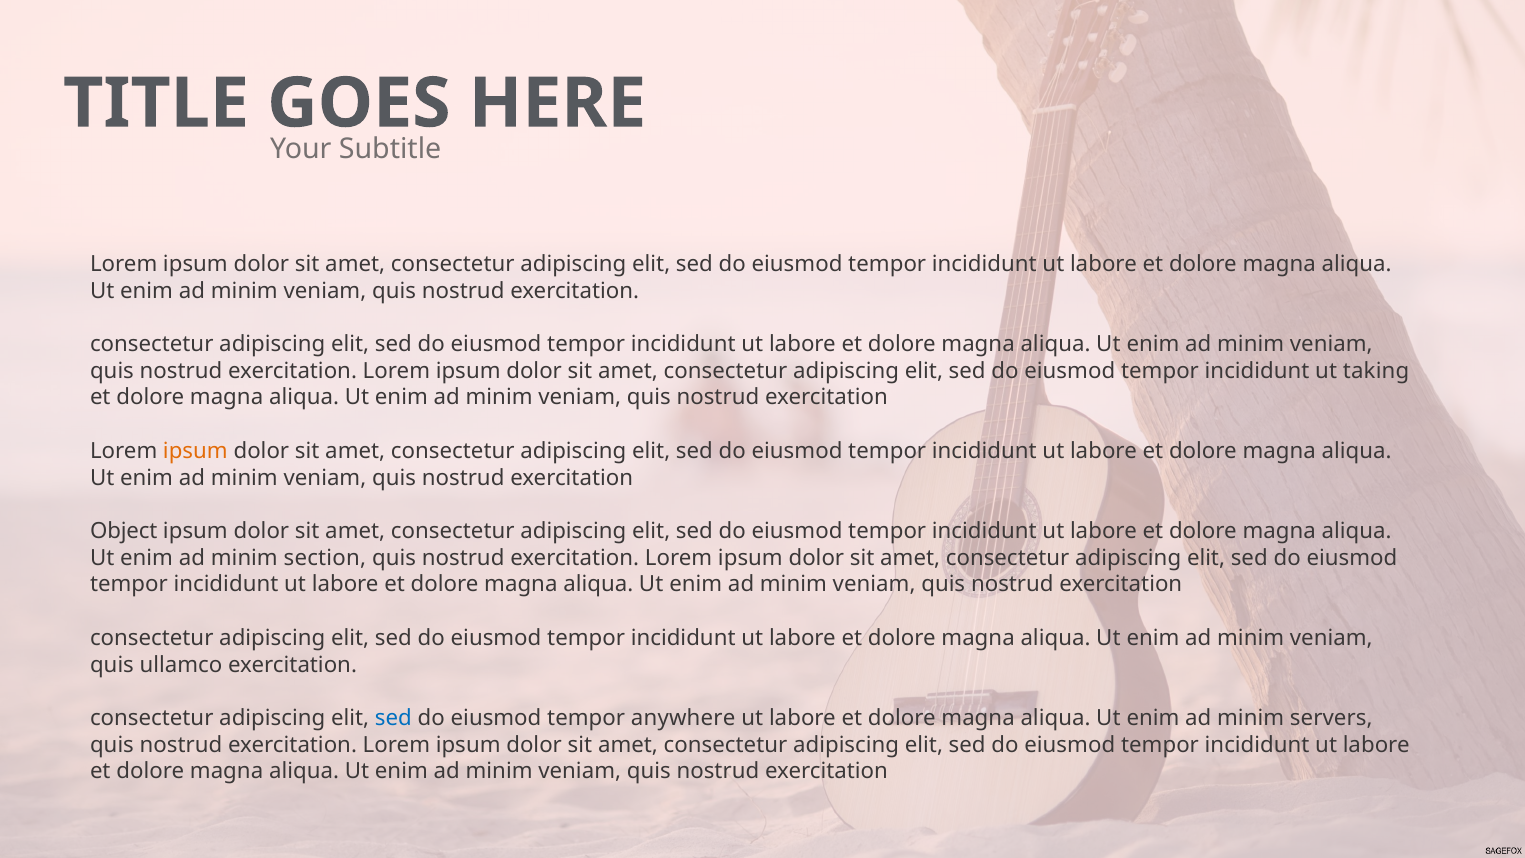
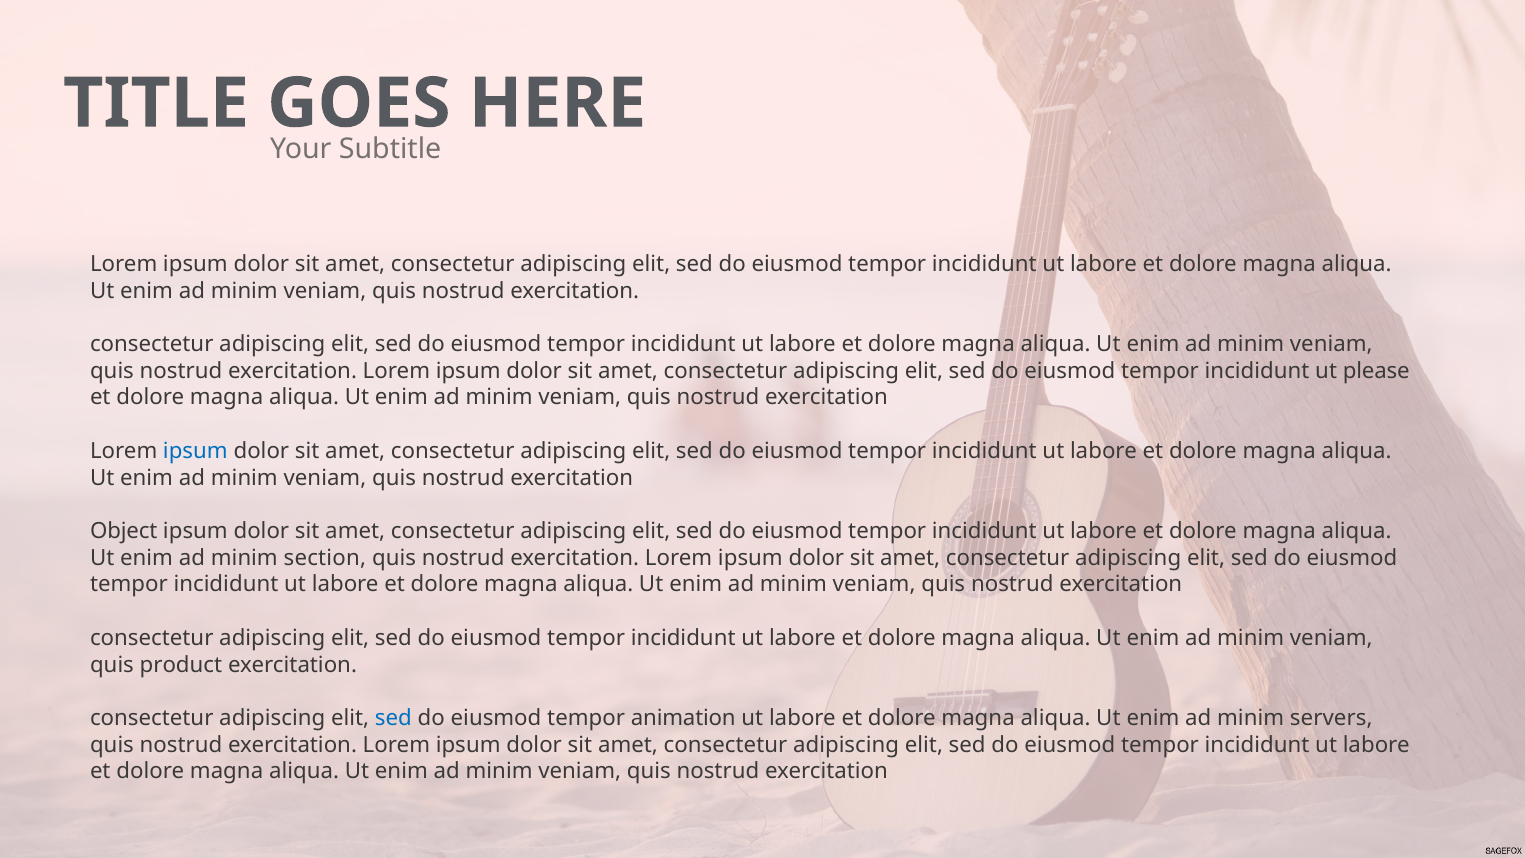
taking: taking -> please (1376, 371)
ipsum colour: orange -> blue (195, 451)
ullamco: ullamco -> product (181, 665)
anywhere: anywhere -> animation (683, 718)
